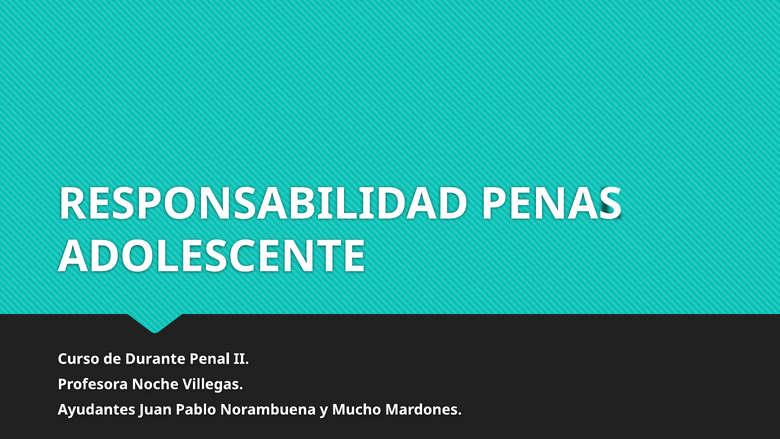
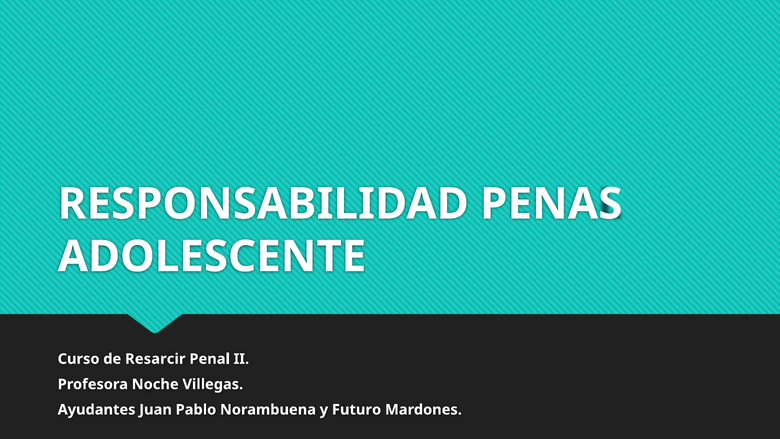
Durante: Durante -> Resarcir (155, 359)
Mucho: Mucho -> Futuro (357, 409)
